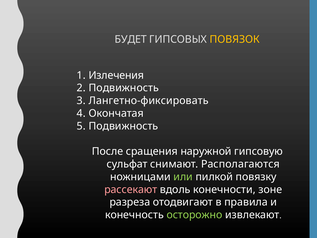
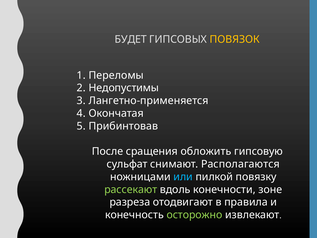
Излечения: Излечения -> Переломы (116, 75)
Подвижность: Подвижность -> Недопустимы (124, 88)
Лангетно-фиксировать: Лангетно-фиксировать -> Лангетно-применяется (149, 101)
Подвижность: Подвижность -> Прибинтовав (123, 126)
наружной: наружной -> обложить (206, 151)
или colour: light green -> light blue (183, 177)
рассекают colour: pink -> light green (131, 189)
